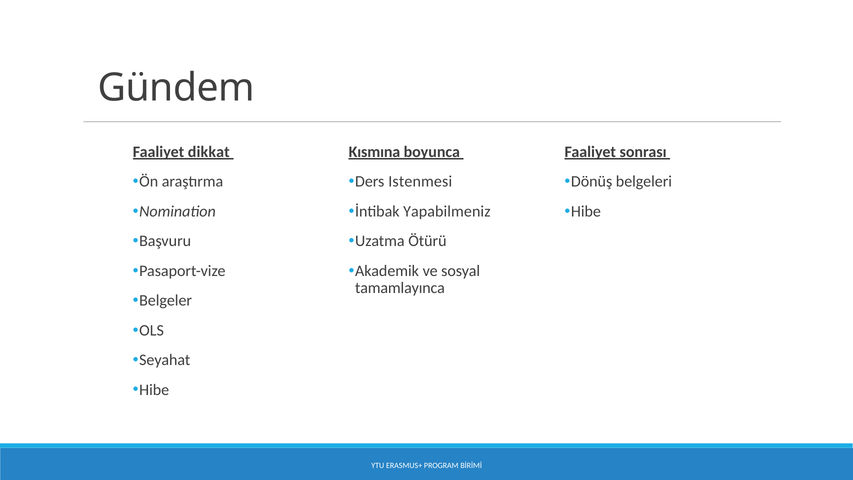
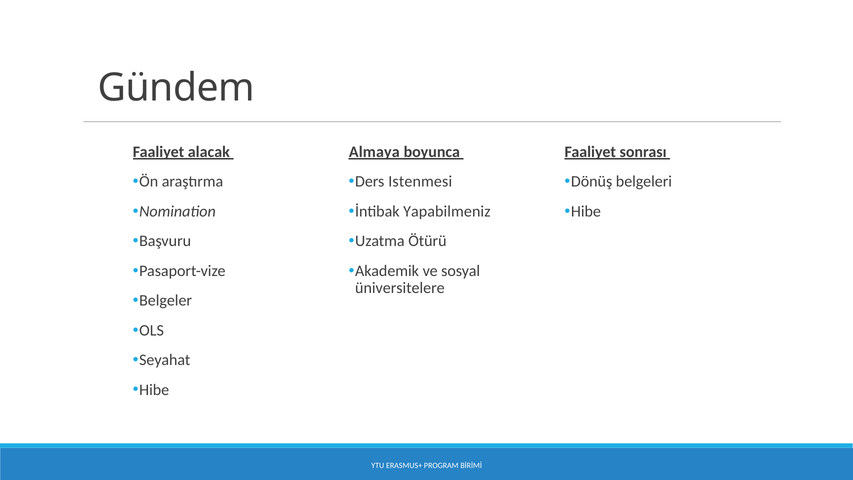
dikkat: dikkat -> alacak (209, 152)
Kısmına: Kısmına -> Almaya (374, 152)
tamamlayınca: tamamlayınca -> üniversitelere (400, 288)
